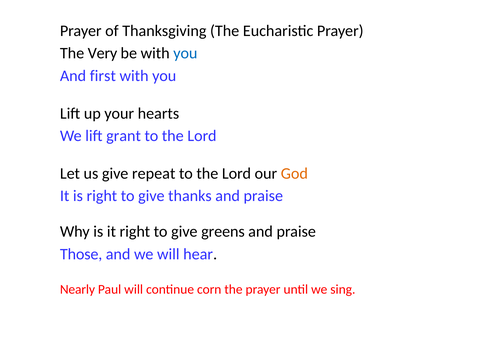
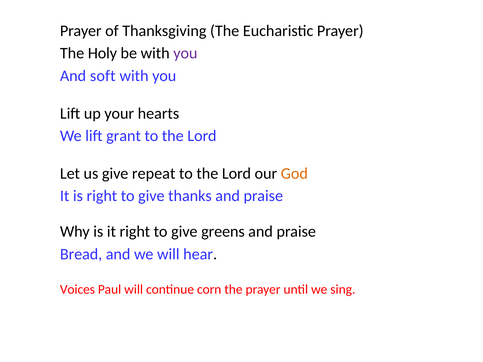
Very: Very -> Holy (102, 53)
you colour: blue -> purple (185, 53)
first: first -> soft (103, 76)
Those: Those -> Bread (81, 254)
Nearly: Nearly -> Voices (77, 290)
